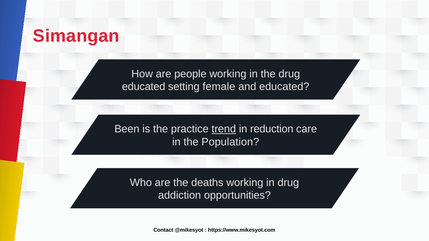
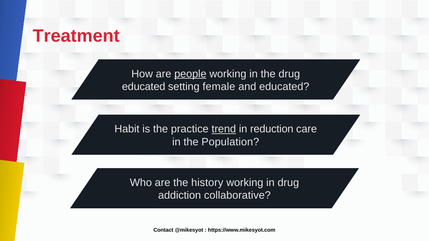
Simangan: Simangan -> Treatment (76, 36)
people underline: none -> present (190, 74)
Been: Been -> Habit (127, 129)
deaths: deaths -> history (207, 183)
opportunities: opportunities -> collaborative (237, 196)
